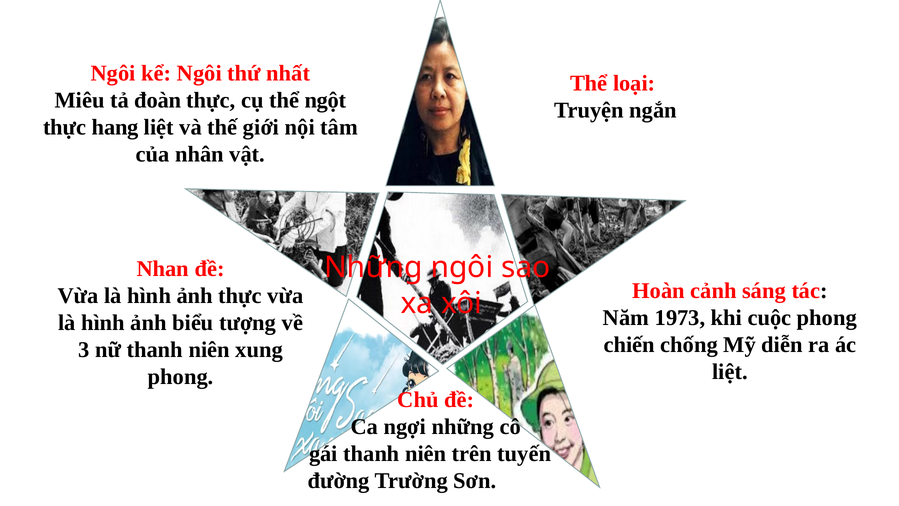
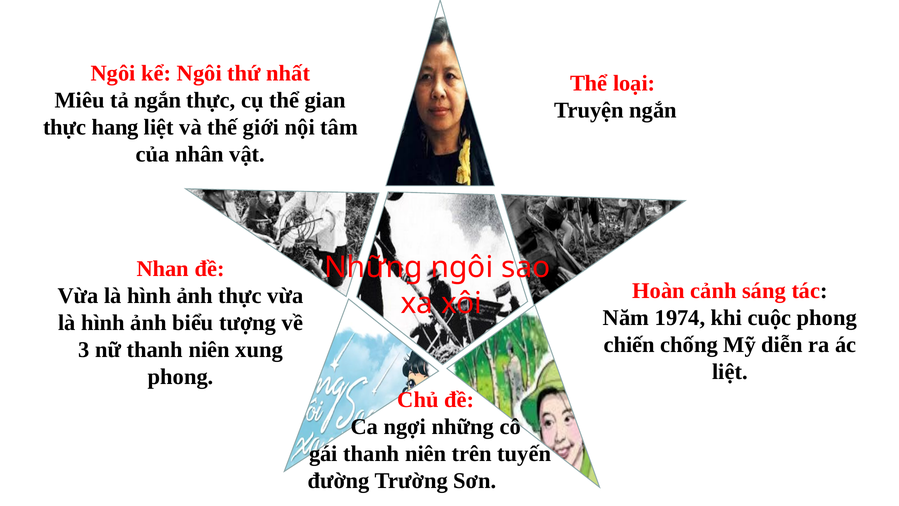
tả đoàn: đoàn -> ngắn (158, 100)
ngột: ngột -> gian (325, 100)
1973: 1973 -> 1974 (680, 318)
